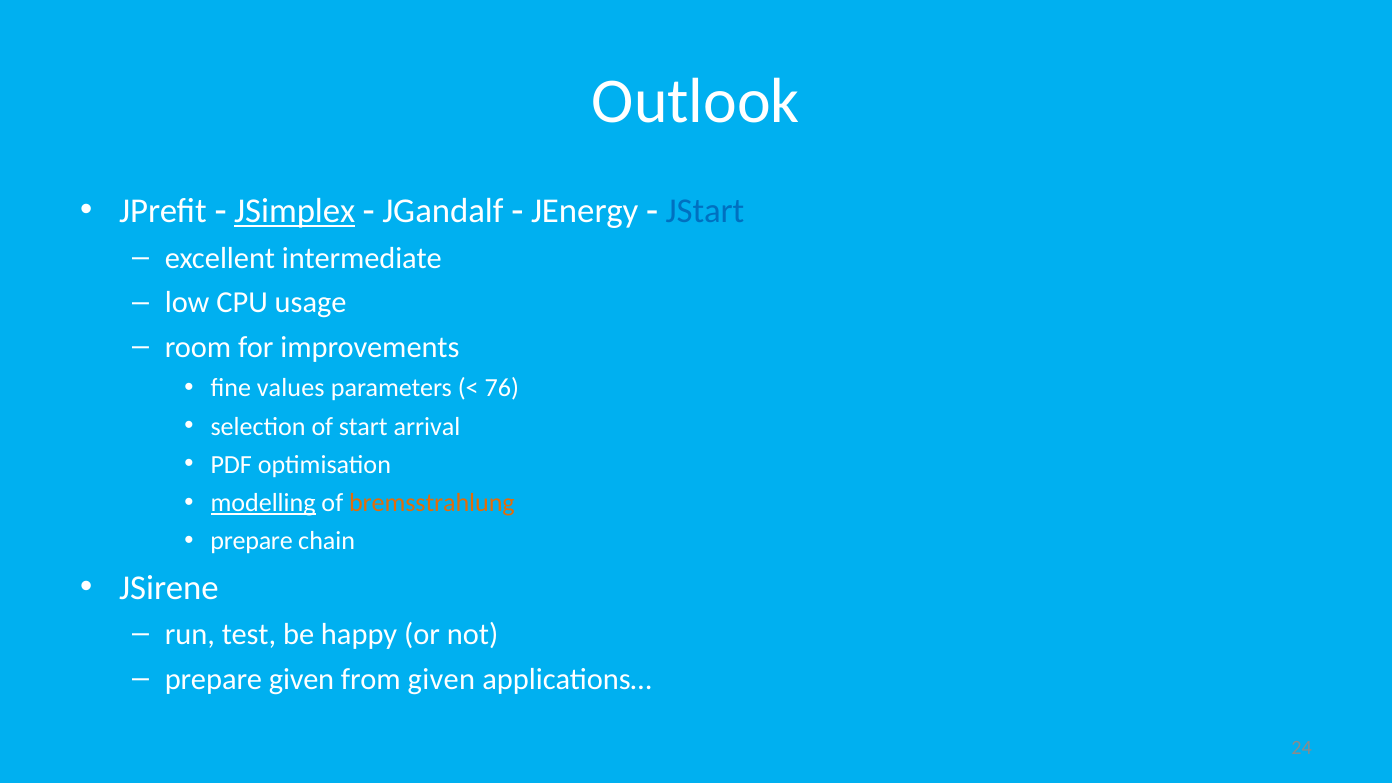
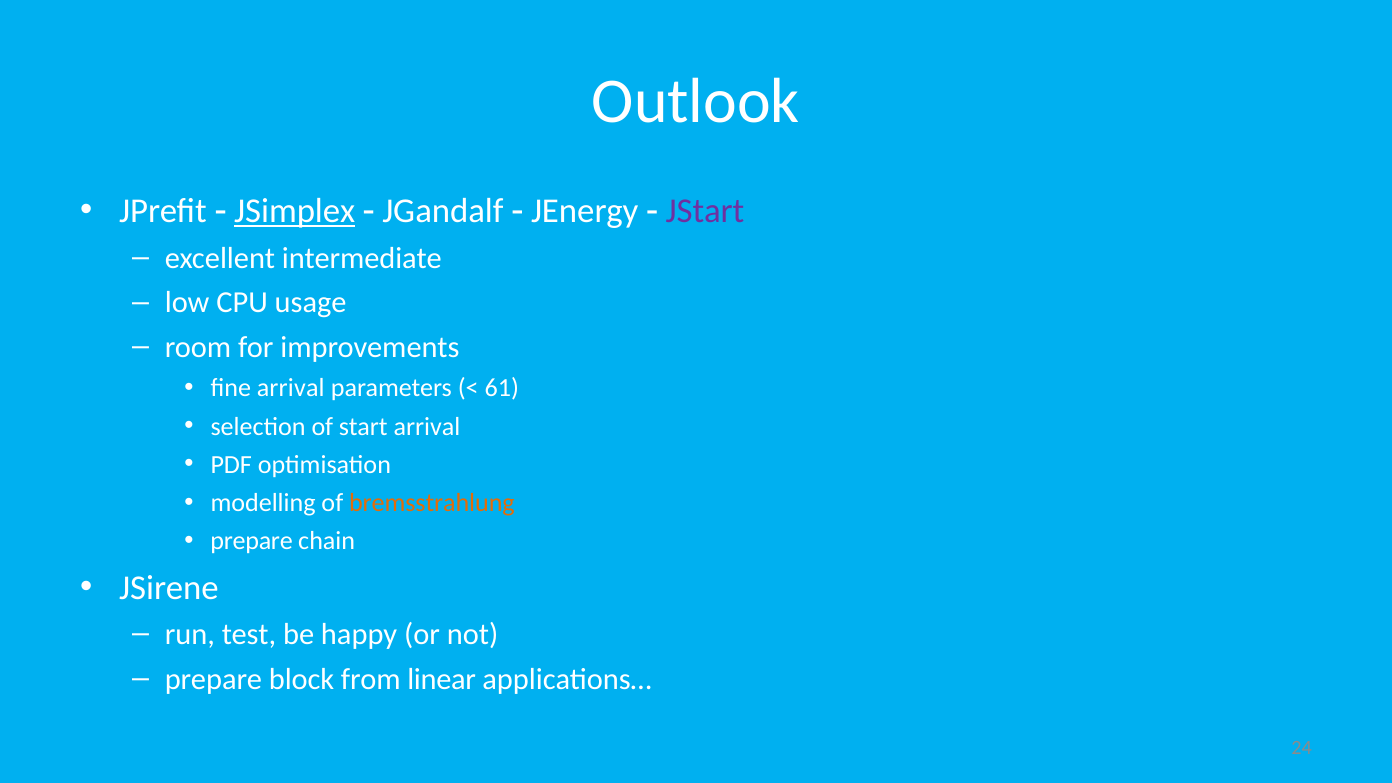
JStart colour: blue -> purple (705, 211)
fine values: values -> arrival (291, 388)
76: 76 -> 61 (502, 388)
modelling underline: present -> none (263, 503)
prepare given: given -> block (302, 679)
from given: given -> linear (442, 679)
